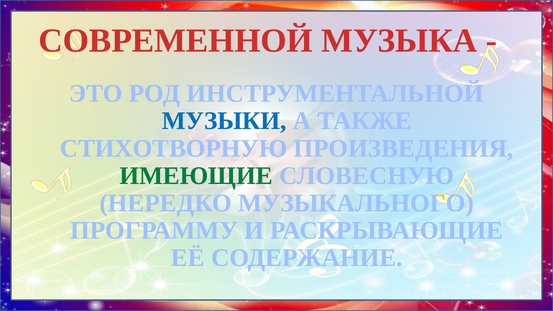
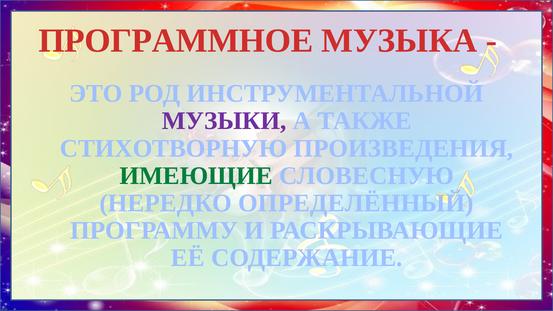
СОВРЕМЕННОЙ: СОВРЕМЕННОЙ -> ПРОГРАММНОЕ (176, 41)
МУЗЫКИ colour: blue -> purple (224, 121)
МУЗЫКАЛЬНОГО: МУЗЫКАЛЬНОГО -> ОПРЕДЕЛЁННЫЙ (356, 203)
